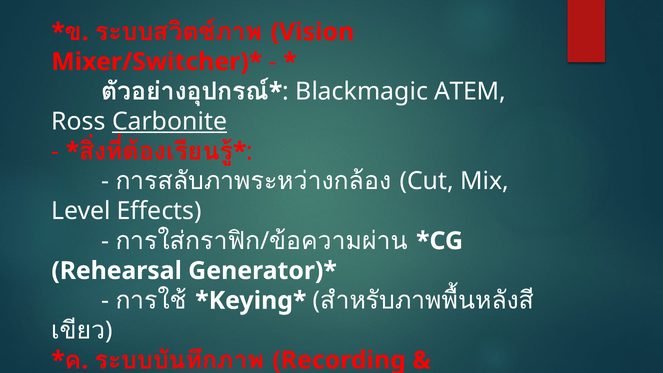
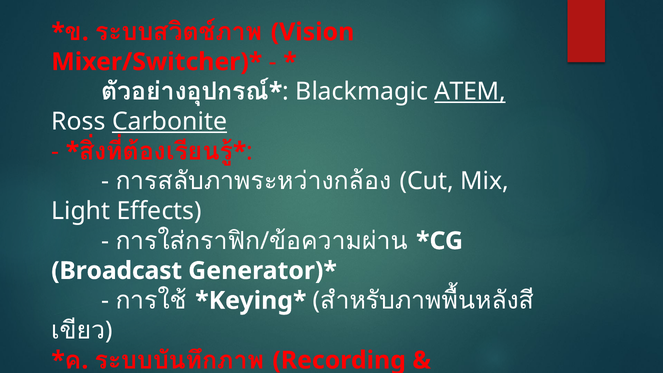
ATEM underline: none -> present (470, 92)
Level: Level -> Light (81, 211)
Rehearsal: Rehearsal -> Broadcast (117, 271)
